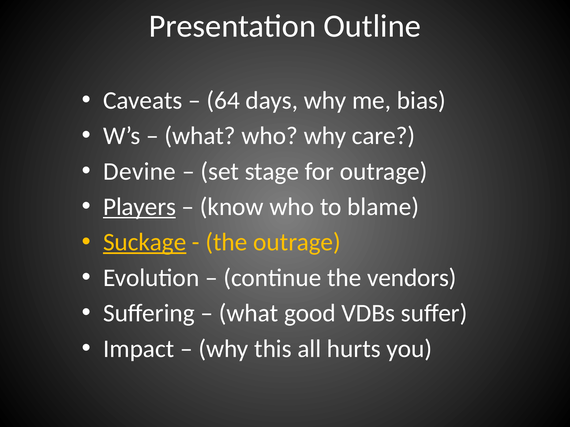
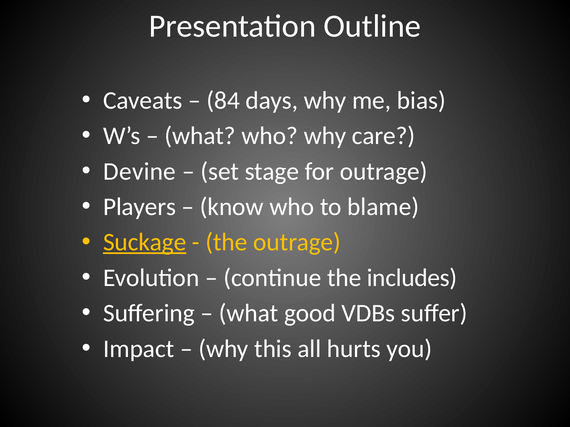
64: 64 -> 84 (223, 101)
Players underline: present -> none (140, 207)
vendors: vendors -> includes (412, 278)
